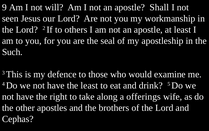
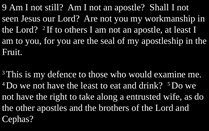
will: will -> still (54, 7)
Such: Such -> Fruit (12, 52)
offerings: offerings -> entrusted (144, 96)
